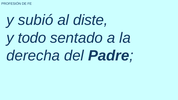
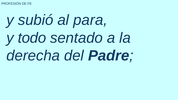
diste: diste -> para (90, 20)
